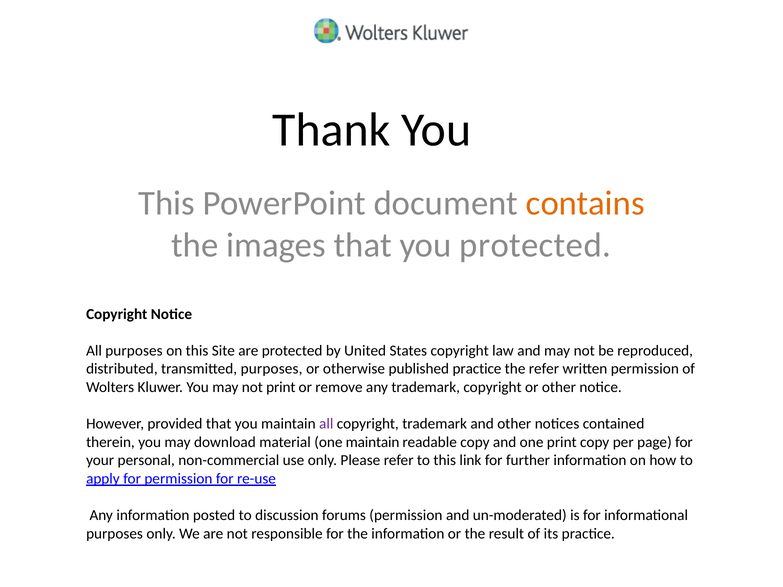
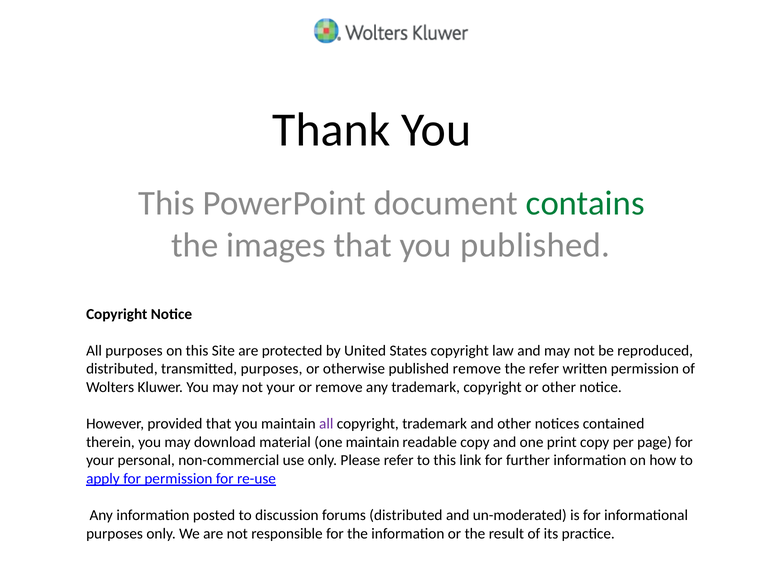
contains colour: orange -> green (585, 203)
you protected: protected -> published (535, 245)
published practice: practice -> remove (477, 369)
not print: print -> your (281, 387)
forums permission: permission -> distributed (406, 516)
